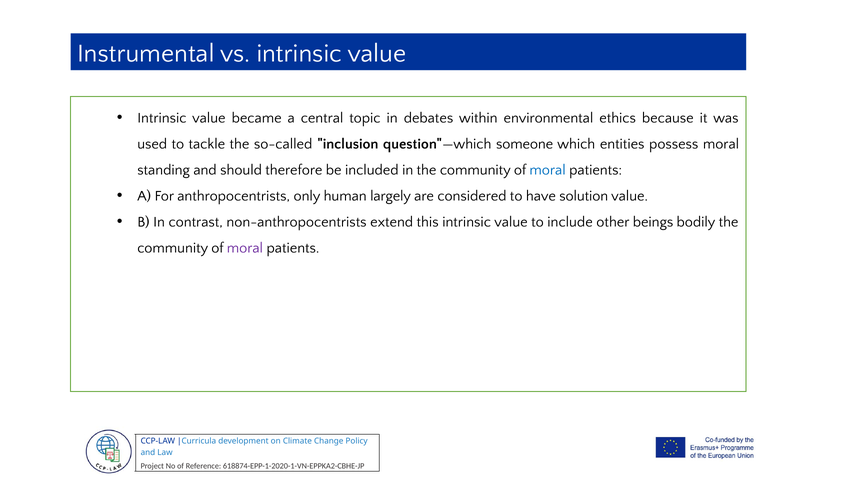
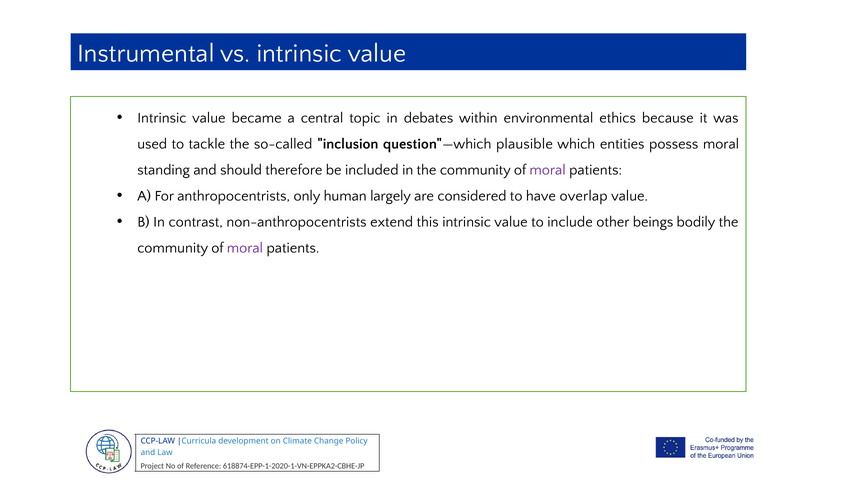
someone: someone -> plausible (524, 144)
moral colour: blue -> purple (548, 170)
solution: solution -> overlap (584, 196)
